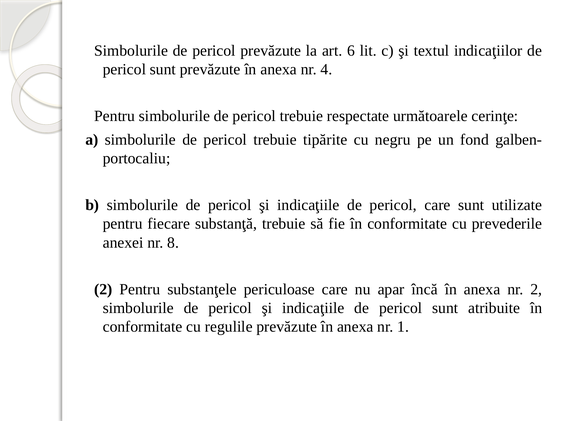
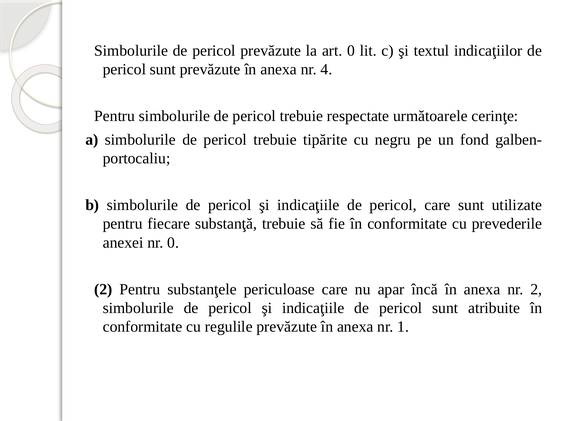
art 6: 6 -> 0 (351, 51)
nr 8: 8 -> 0 (173, 242)
